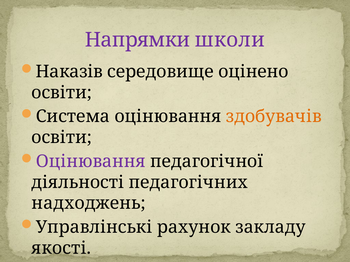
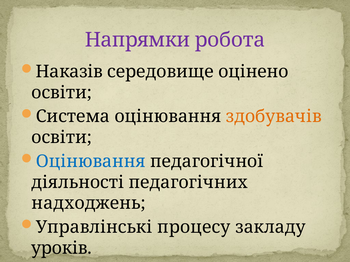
школи: школи -> робота (230, 40)
Оцінювання colour: purple -> blue (91, 162)
рахунок: рахунок -> процесу (194, 228)
якості: якості -> уроків (61, 249)
